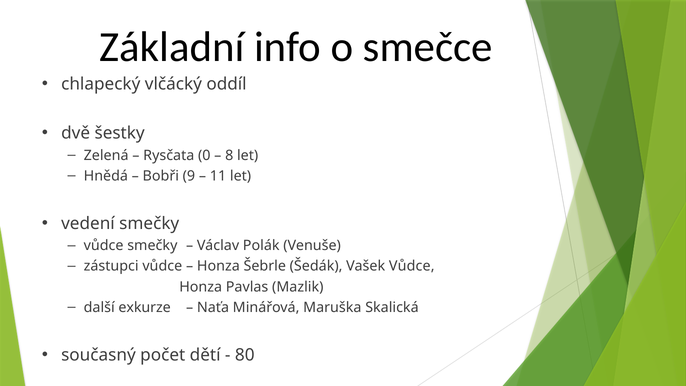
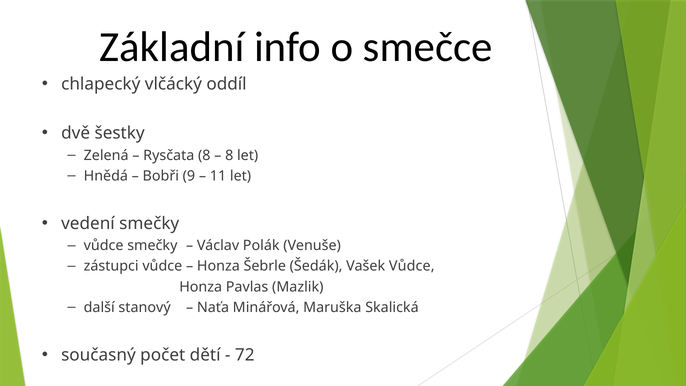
Rysčata 0: 0 -> 8 (204, 155)
exkurze: exkurze -> stanový (145, 307)
80: 80 -> 72 (245, 355)
